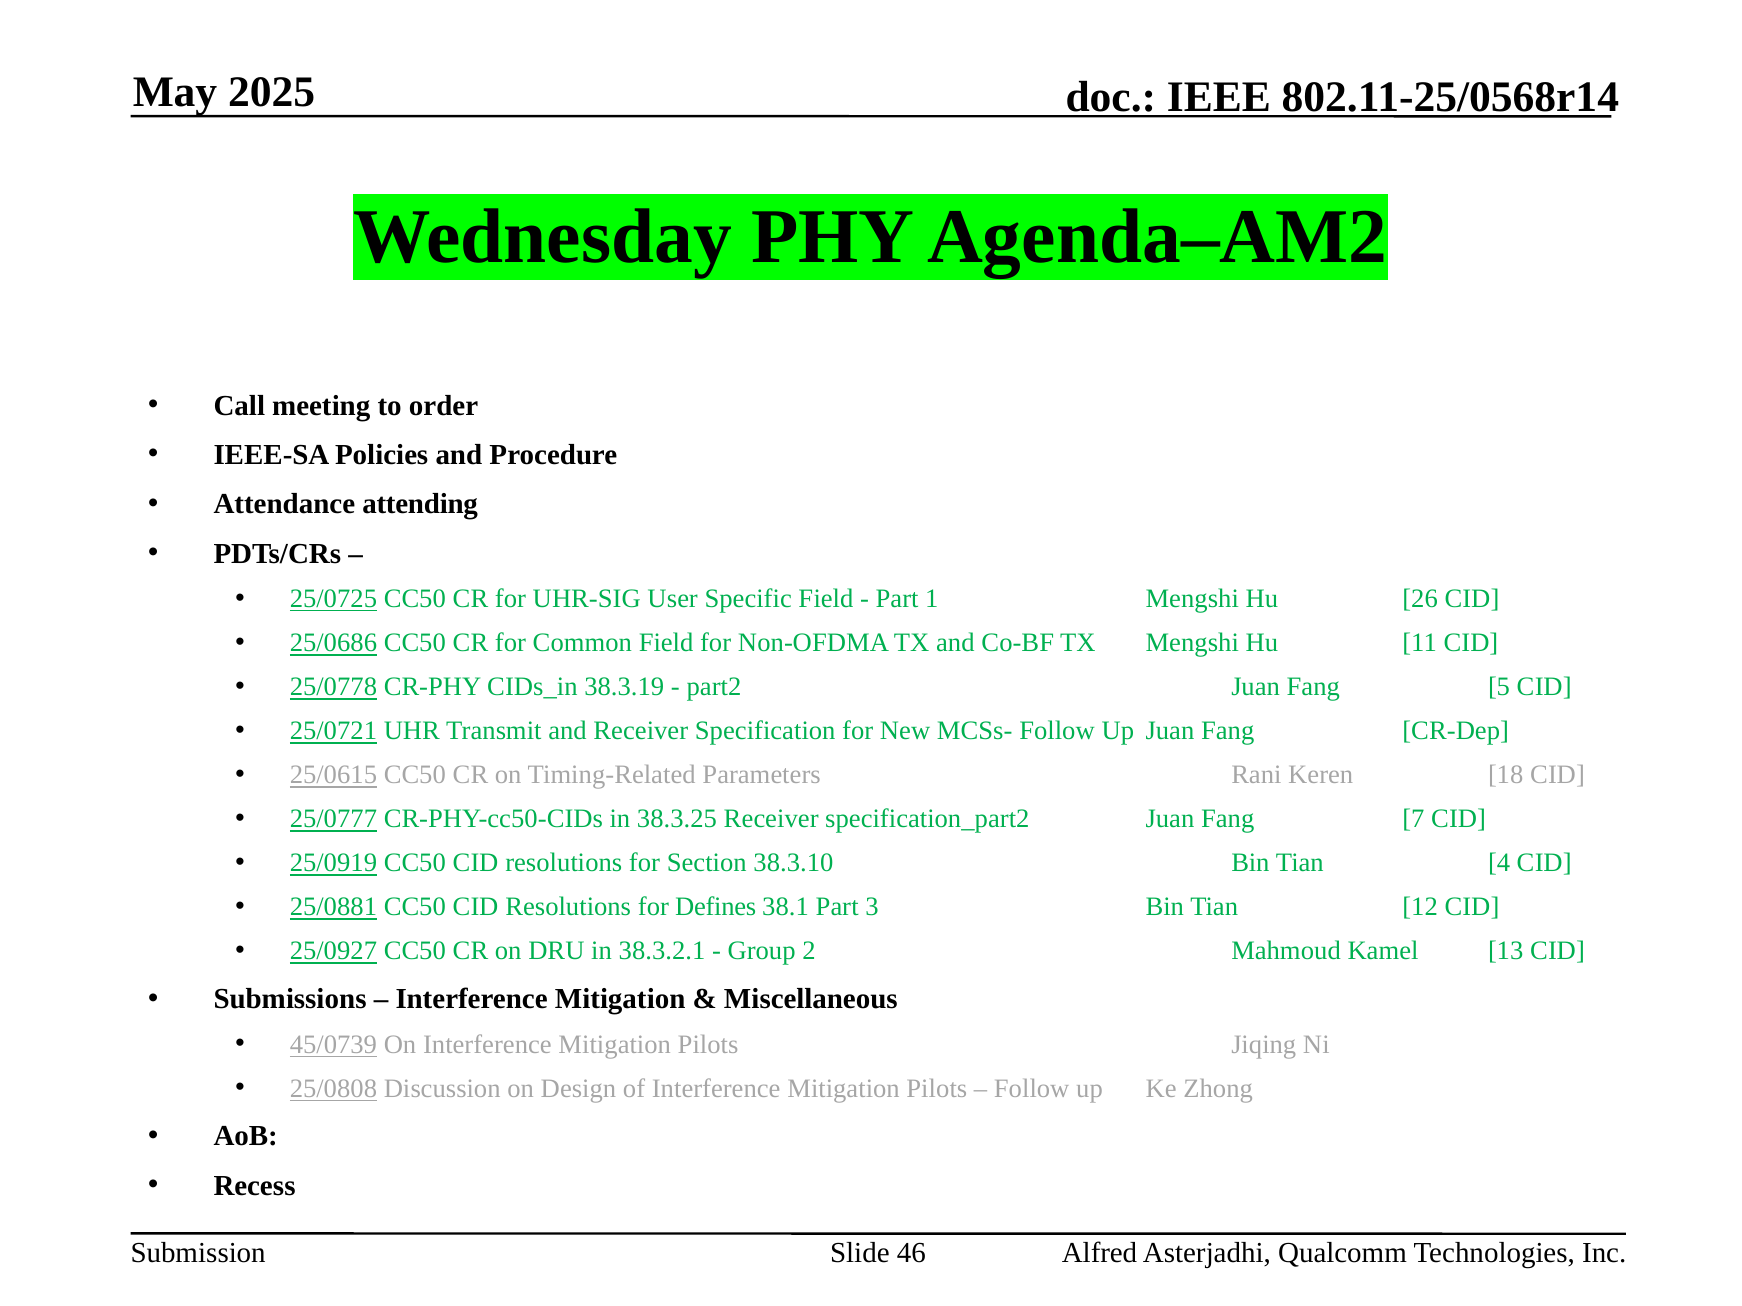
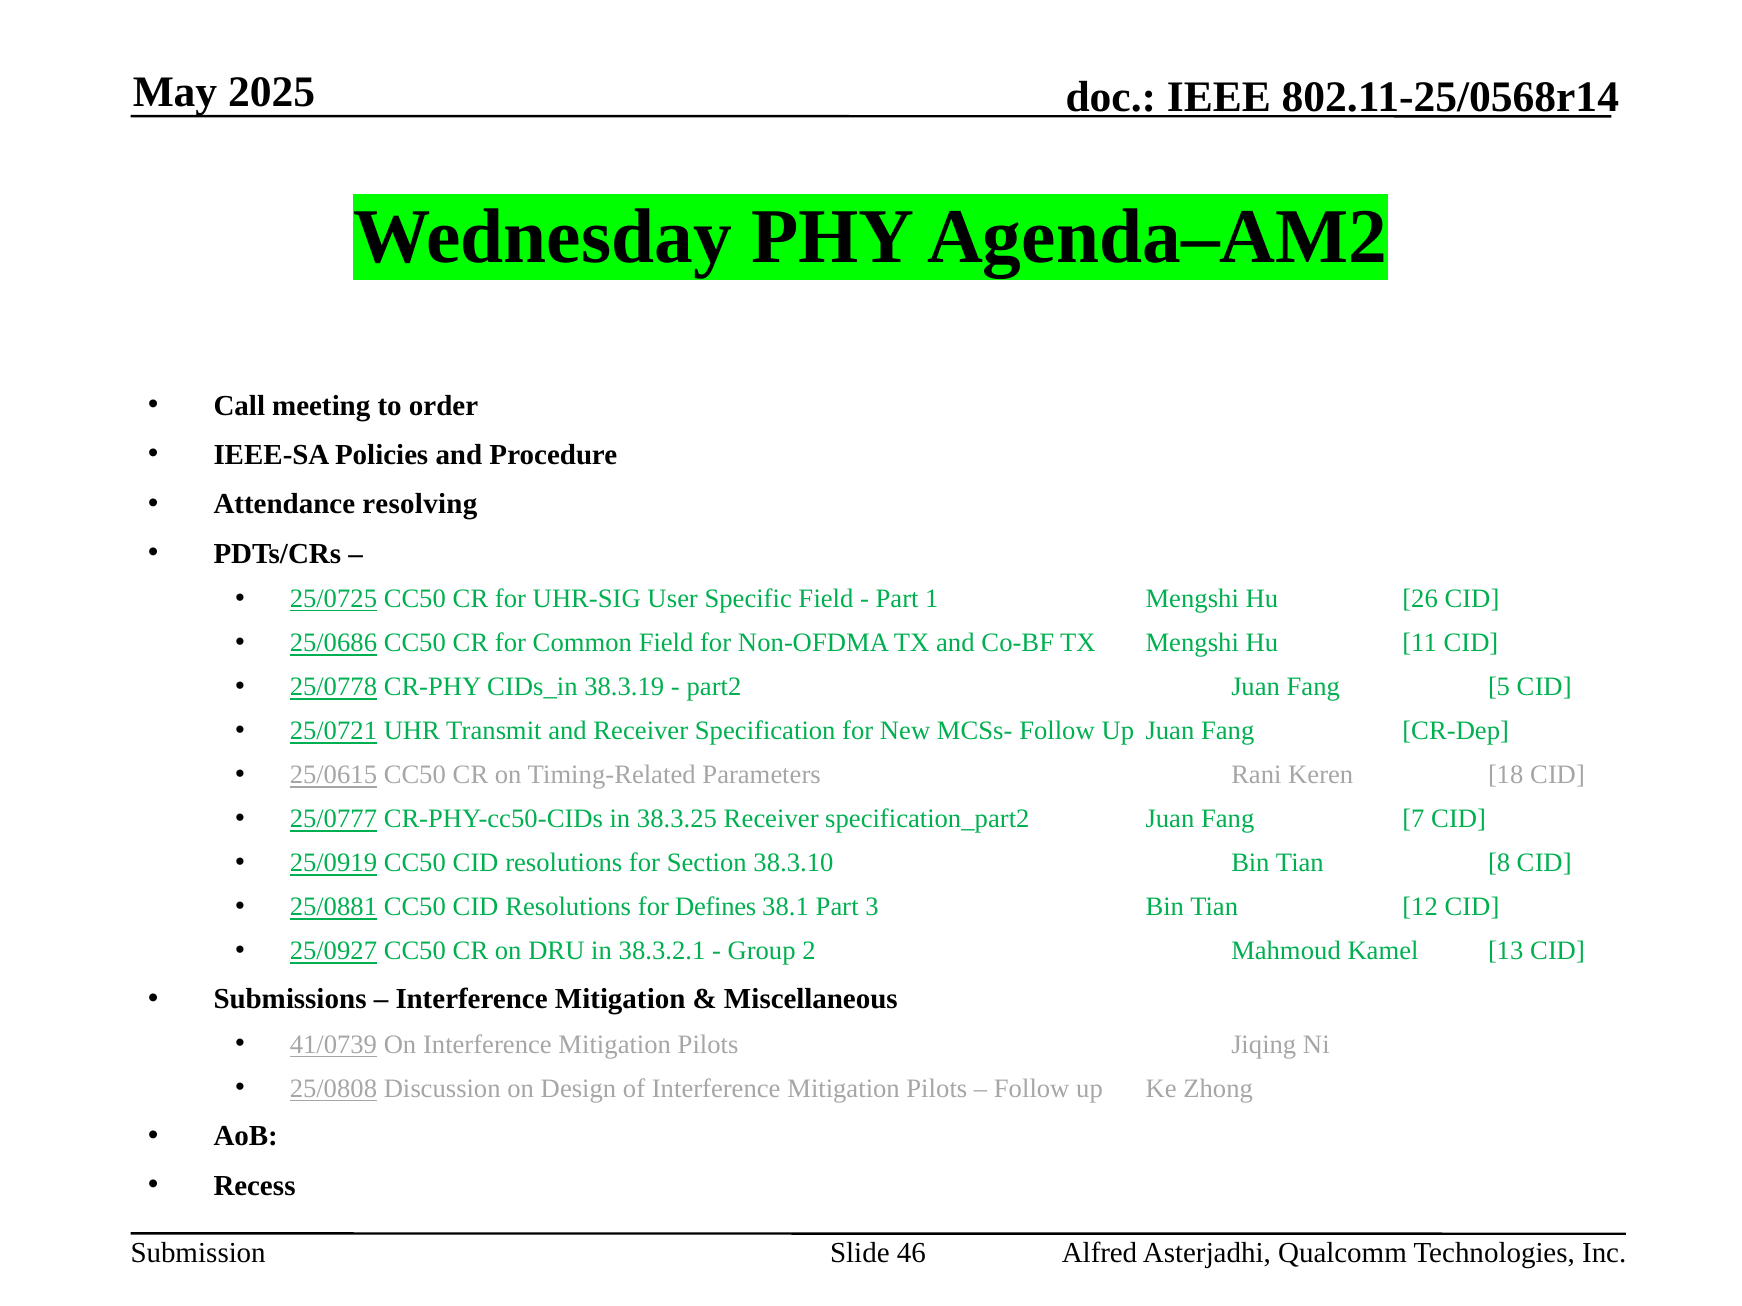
attending: attending -> resolving (420, 504)
4: 4 -> 8 (1499, 863)
45/0739: 45/0739 -> 41/0739 (333, 1045)
